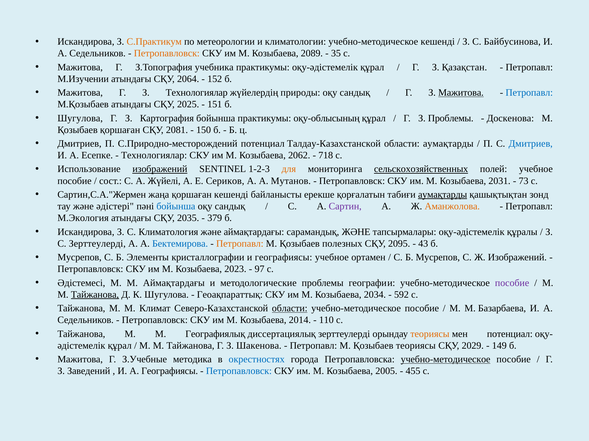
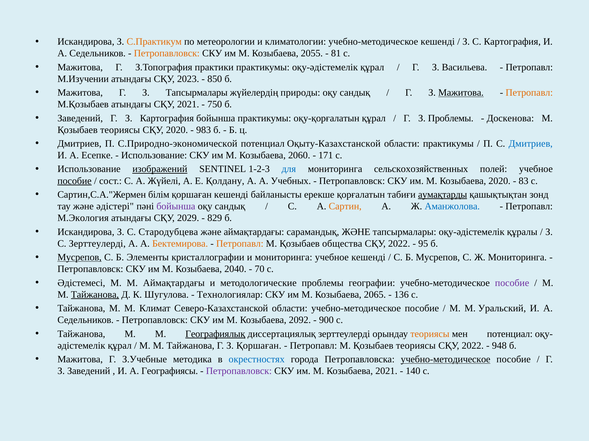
С Байбусинова: Байбусинова -> Картография (512, 42)
2089: 2089 -> 2055 (312, 54)
35: 35 -> 81 (336, 54)
учебника: учебника -> практики (214, 67)
Қазақстан: Қазақстан -> Васильева (464, 67)
2064: 2064 -> 2023 (188, 79)
152: 152 -> 850 (215, 79)
З Технологиялар: Технологиялар -> Тапсырмалары (197, 93)
Петропавл colour: blue -> orange (529, 93)
СҚУ 2025: 2025 -> 2021 (188, 105)
151: 151 -> 750 (215, 105)
Шугулова: Шугулова -> Заведений (80, 118)
оқу-облысының: оқу-облысының -> оқу-қорғалатын (327, 118)
қоршаған: қоршаған -> теориясы (120, 130)
СҚУ 2081: 2081 -> 2020 (177, 130)
150: 150 -> 983 (204, 130)
С.Природно-месторождений: С.Природно-месторождений -> С.Природно-экономической (178, 144)
Талдау-Казахстанской: Талдау-Казахстанской -> Оқыту-Казахстанской (334, 144)
области аумақтарды: аумақтарды -> практикумы (448, 144)
Технологиялар: Технологиялар -> Использование (154, 156)
2062: 2062 -> 2060 (299, 156)
718: 718 -> 171 (326, 156)
для colour: orange -> blue (289, 169)
сельскохозяйственных underline: present -> none (421, 169)
пособие underline: none -> present (74, 181)
Сериков: Сериков -> Қолдану (225, 181)
Мутанов: Мутанов -> Учебных (291, 181)
Козыбаева 2031: 2031 -> 2020 (500, 181)
73: 73 -> 83 (524, 181)
жаңа: жаңа -> білім (159, 195)
бойынша colour: blue -> purple (176, 207)
Сартин colour: purple -> orange (345, 207)
Аманжолова colour: orange -> blue (452, 207)
2035: 2035 -> 2029 (188, 218)
379: 379 -> 829 (215, 218)
Климатология: Климатология -> Стародубцева (168, 232)
Бектемирова colour: blue -> orange (180, 244)
полезных: полезных -> общества (342, 244)
2095: 2095 -> 2022 (399, 244)
43: 43 -> 95 (423, 244)
Мусрепов underline: none -> present (80, 258)
и географиясы: географиясы -> мониторинга (284, 258)
учебное ортамен: ортамен -> кешенді (368, 258)
Ж Изображений: Изображений -> Мониторинга (517, 258)
2023: 2023 -> 2040 (235, 270)
97: 97 -> 70 (260, 270)
Геоақпараттық: Геоақпараттық -> Технологиялар (230, 295)
2034: 2034 -> 2065 (375, 295)
592: 592 -> 136 (401, 295)
области underline: present -> none (290, 309)
Базарбаева: Базарбаева -> Уральский (502, 309)
2014: 2014 -> 2092 (300, 321)
110: 110 -> 900 (326, 321)
Географиялық underline: none -> present (215, 334)
З Шакенова: Шакенова -> Қоршаған (259, 346)
2029: 2029 -> 2022 (473, 346)
149: 149 -> 948 (499, 346)
Петропавловск colour: blue -> purple (239, 372)
Козыбаева 2005: 2005 -> 2021 (386, 372)
455: 455 -> 140 (413, 372)
